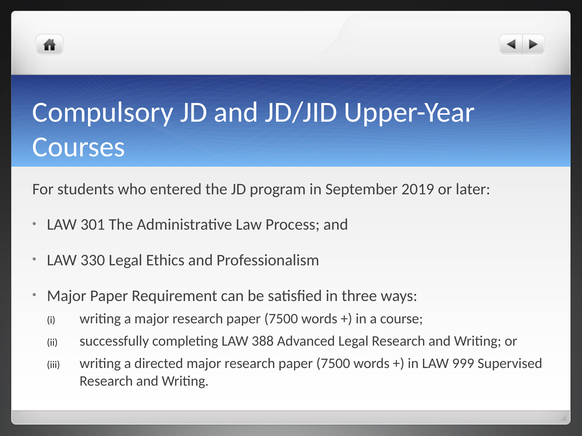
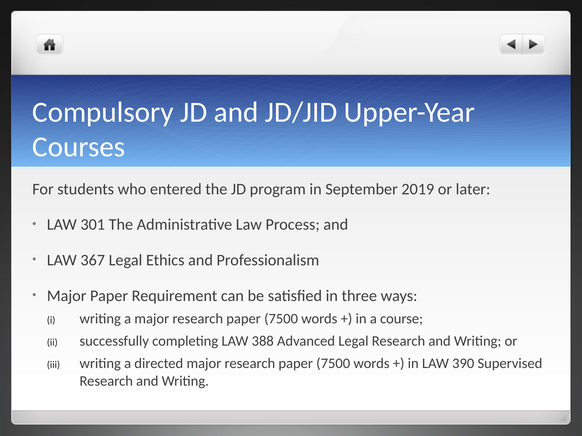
330: 330 -> 367 (93, 260)
999: 999 -> 390 (463, 364)
